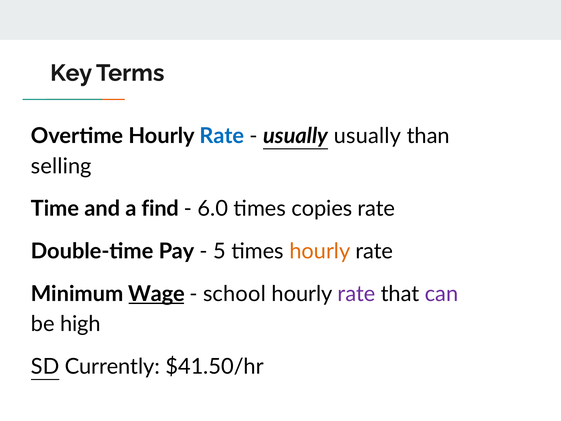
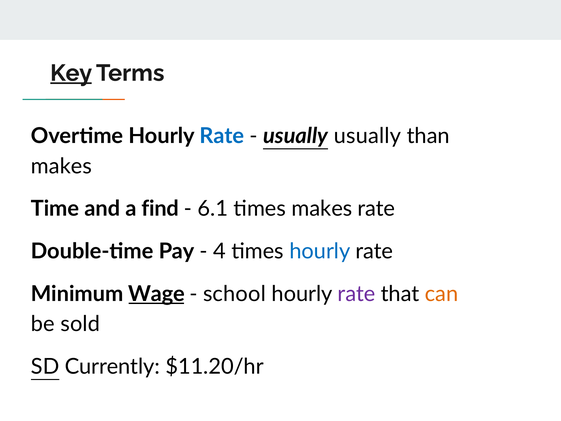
Key underline: none -> present (71, 73)
selling: selling -> makes (61, 166)
6.0: 6.0 -> 6.1 (213, 209)
times copies: copies -> makes (322, 209)
5: 5 -> 4 (220, 251)
hourly colour: orange -> blue (320, 251)
can colour: purple -> orange (441, 294)
high: high -> sold (80, 324)
$41.50/hr: $41.50/hr -> $11.20/hr (215, 366)
